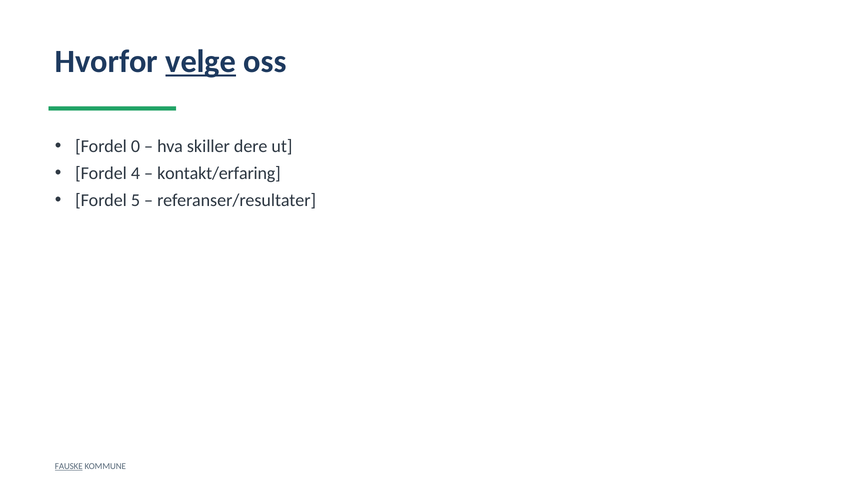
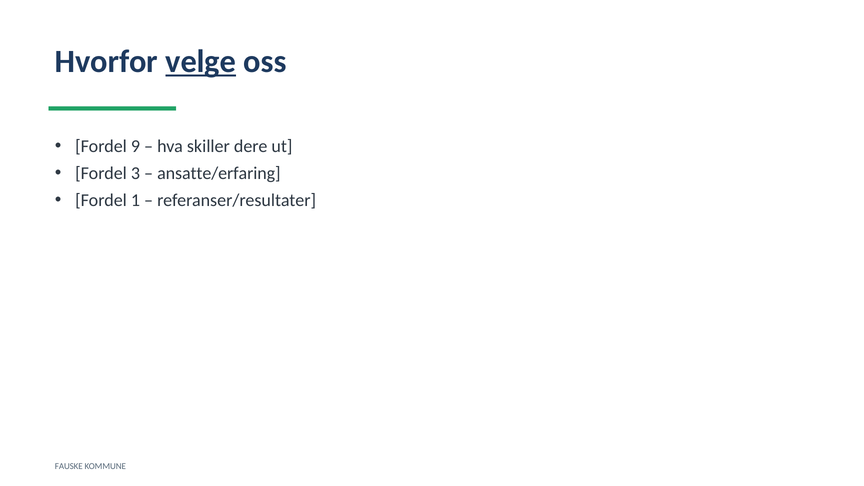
0: 0 -> 9 (135, 146)
4: 4 -> 3 (135, 173)
kontakt/erfaring: kontakt/erfaring -> ansatte/erfaring (219, 173)
5: 5 -> 1 (135, 200)
FAUSKE underline: present -> none (69, 466)
